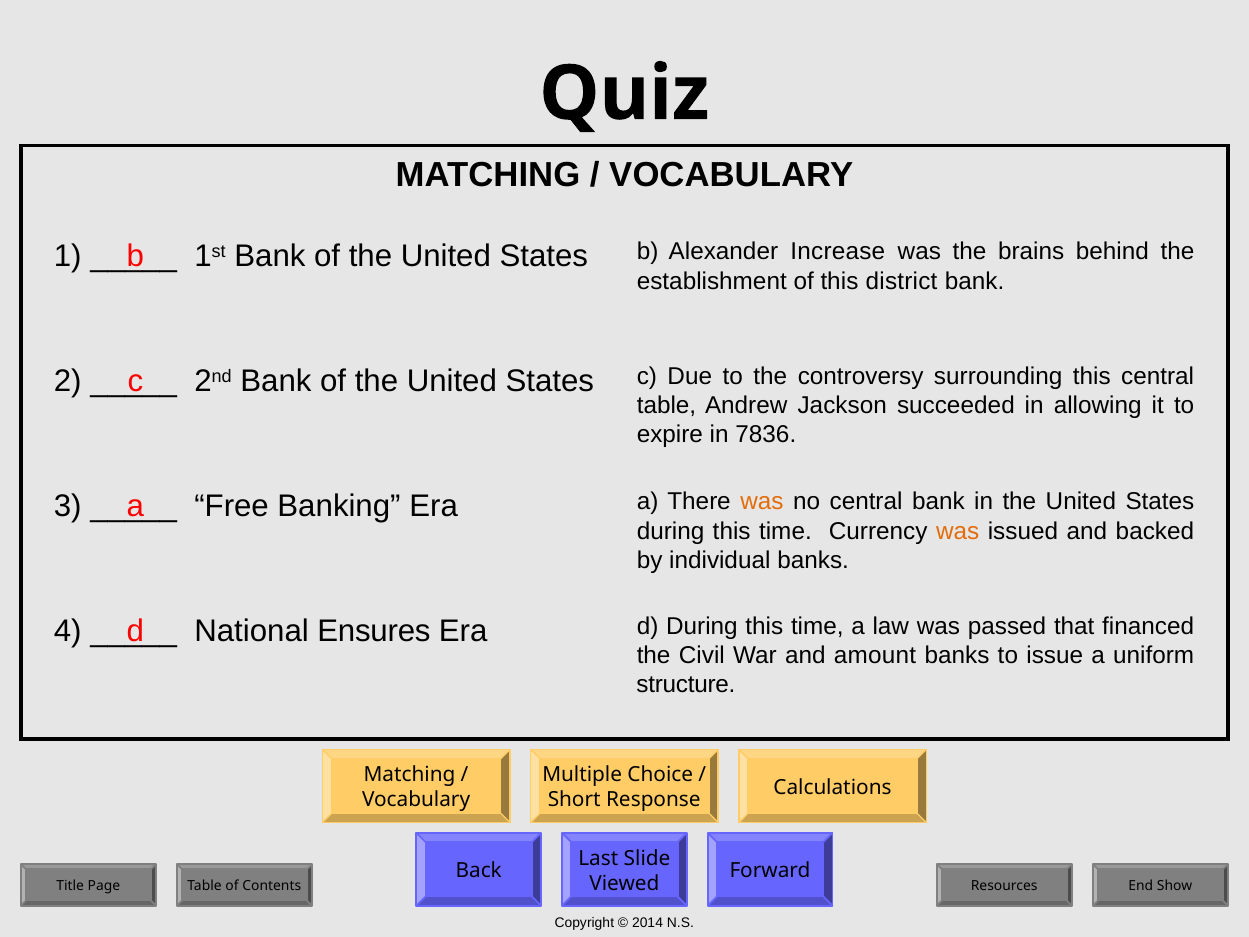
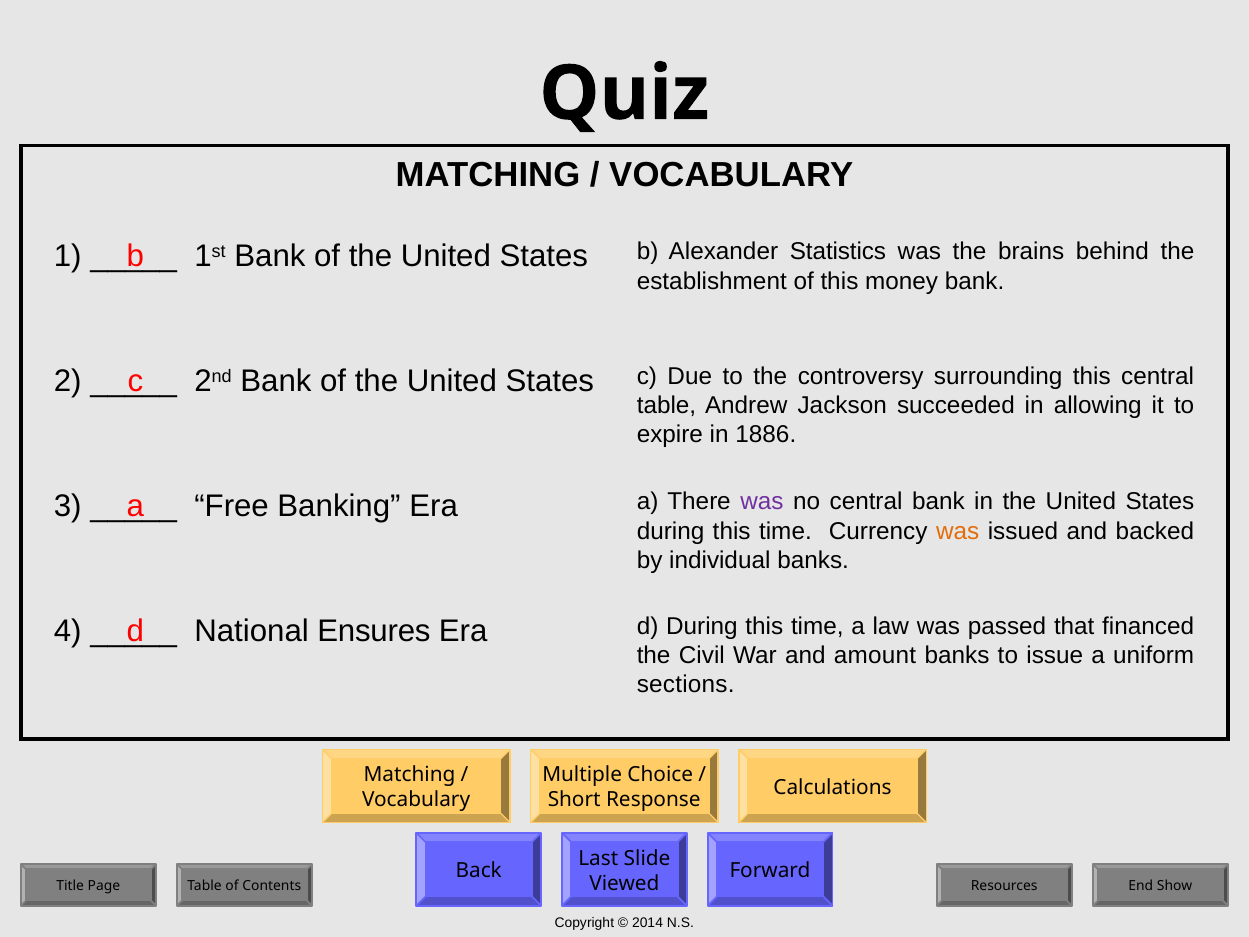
Increase: Increase -> Statistics (838, 252)
district: district -> money (902, 281)
7836: 7836 -> 1886 (766, 435)
was colour: orange -> purple (762, 502)
structure: structure -> sections (686, 684)
